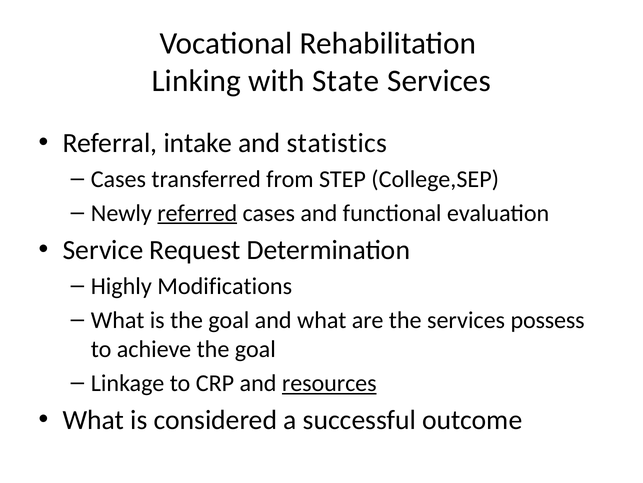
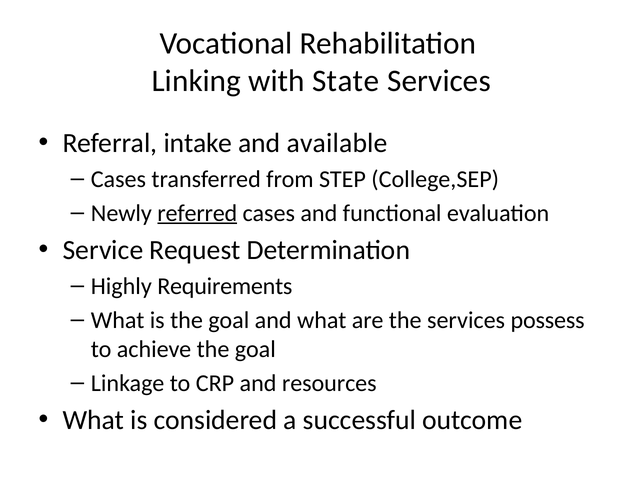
statistics: statistics -> available (337, 143)
Modifications: Modifications -> Requirements (225, 286)
resources underline: present -> none (329, 383)
